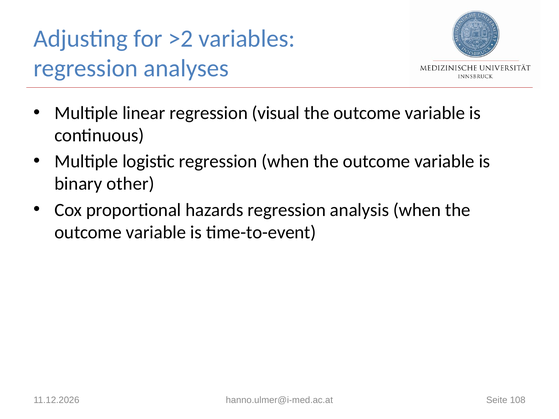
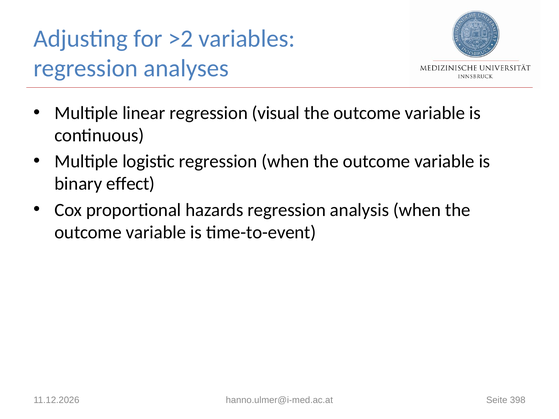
other: other -> effect (131, 184)
108: 108 -> 398 (518, 400)
